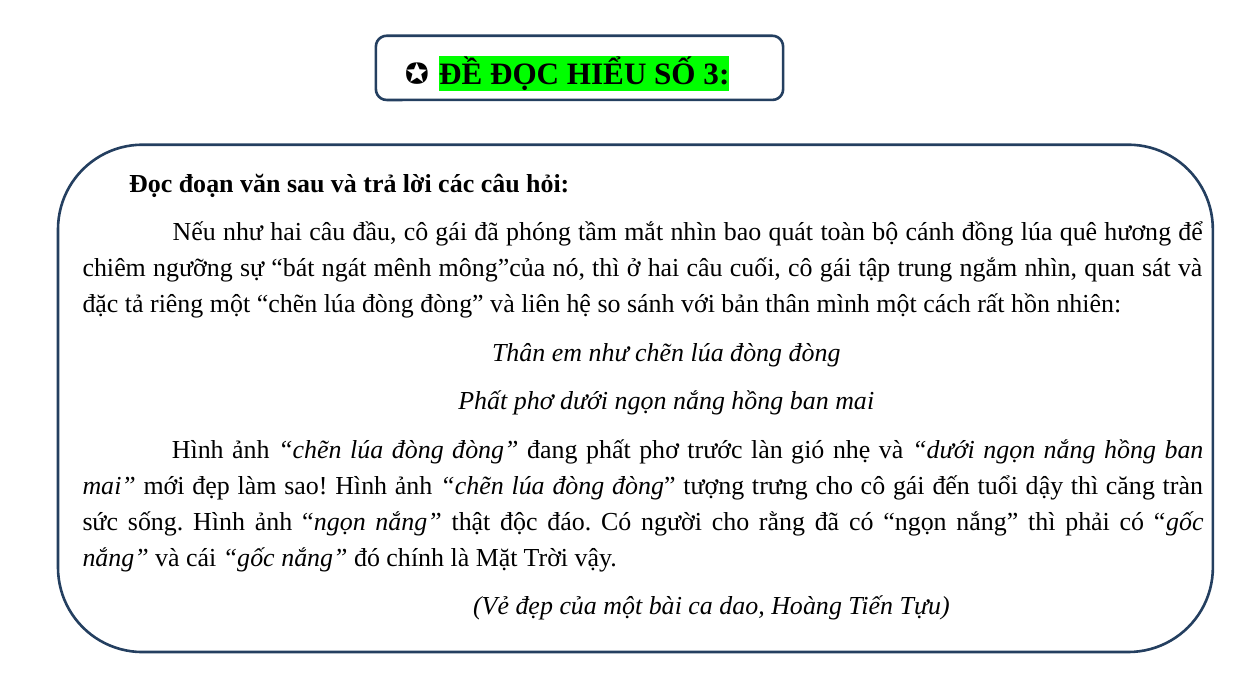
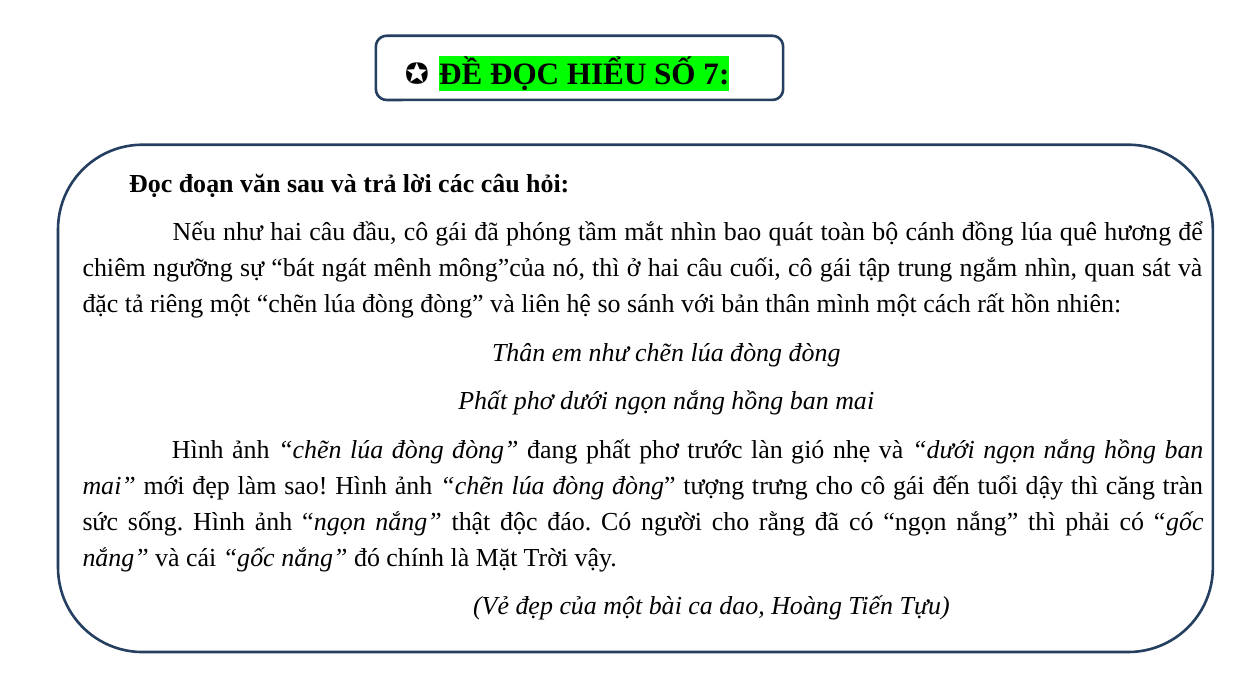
3: 3 -> 7 (716, 74)
